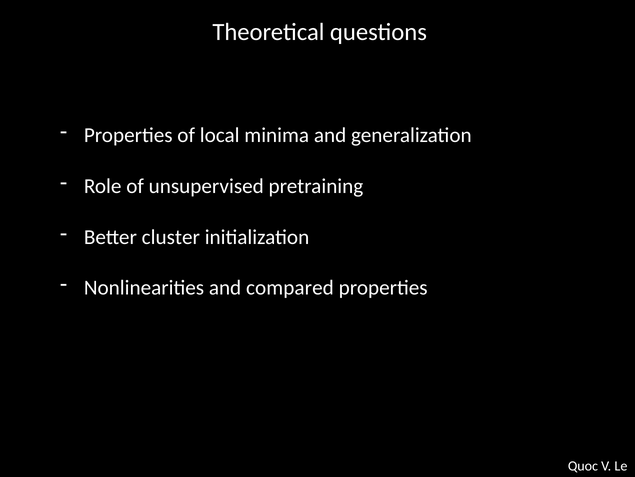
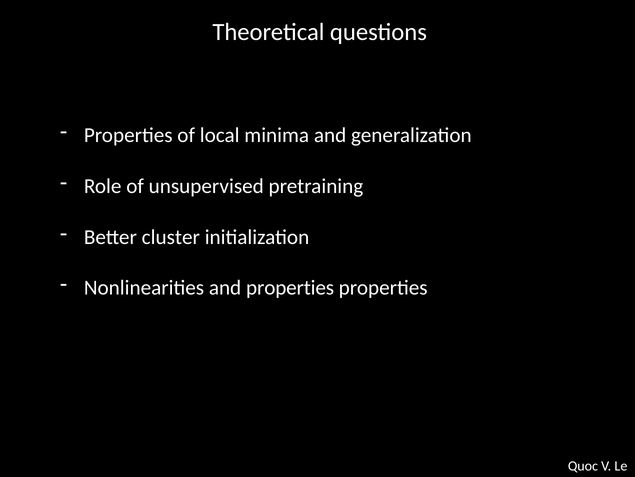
and compared: compared -> properties (290, 287)
